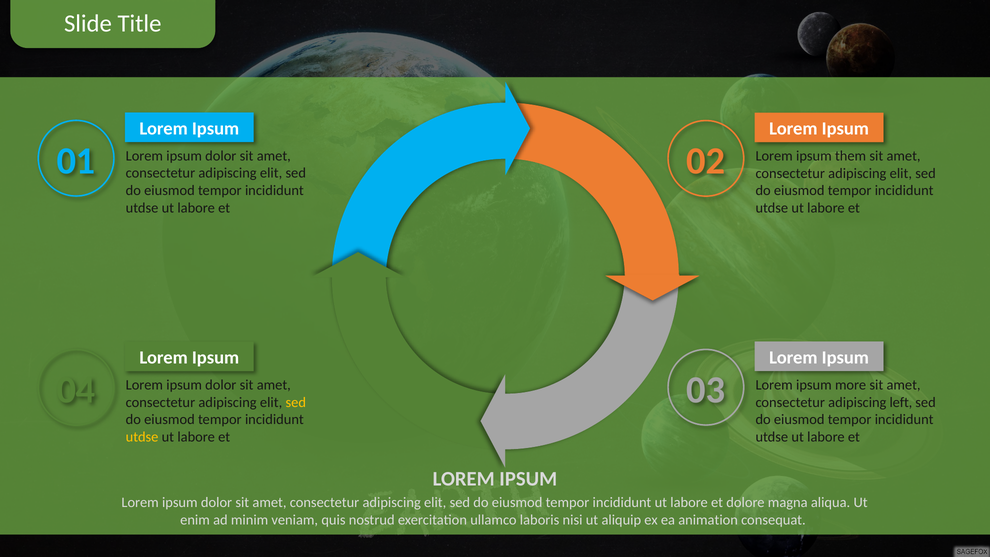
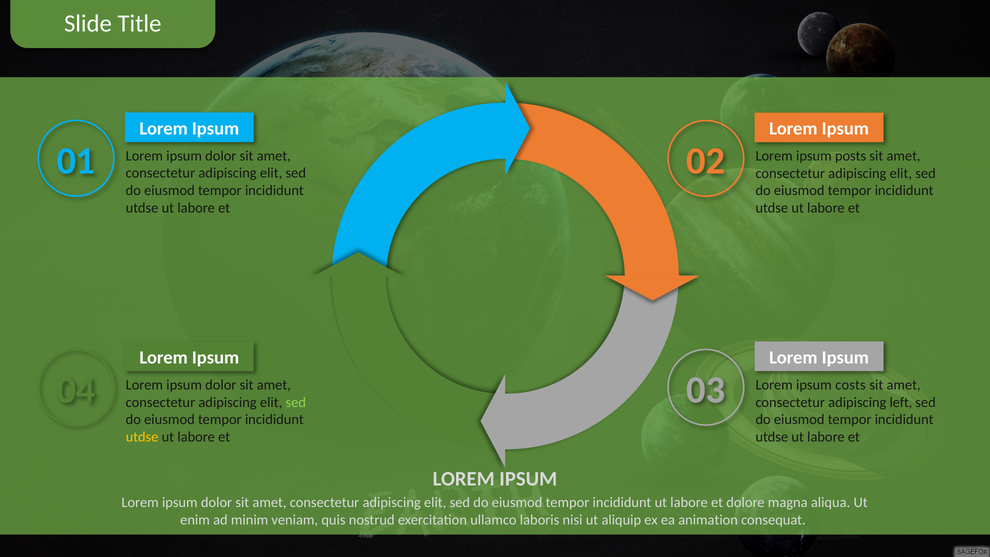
them: them -> posts (851, 156)
more: more -> costs (850, 385)
sed colour: yellow -> light green (296, 402)
